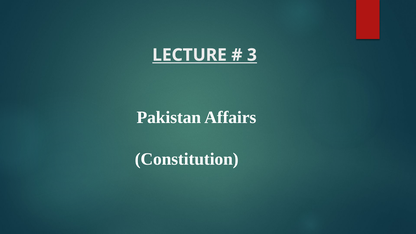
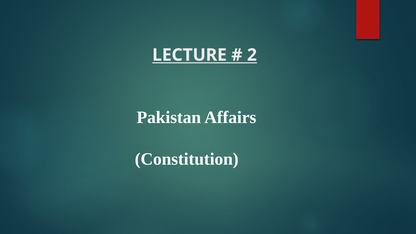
3: 3 -> 2 (252, 55)
